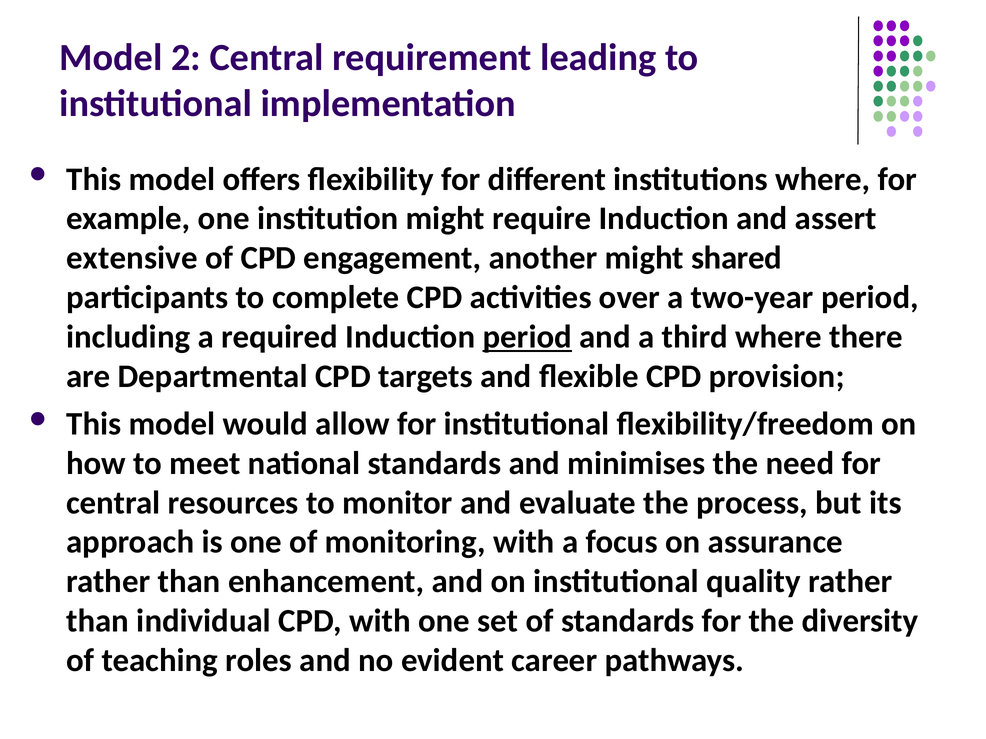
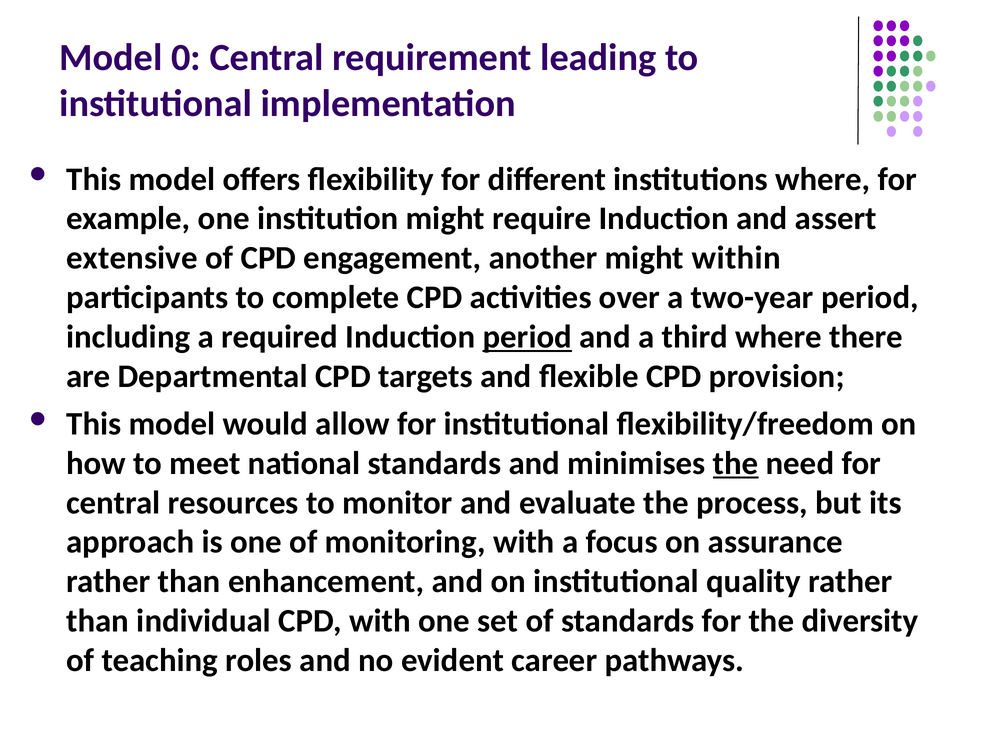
2: 2 -> 0 (186, 58)
shared: shared -> within (736, 258)
the underline: none -> present (736, 464)
